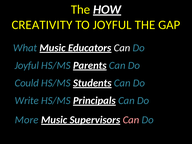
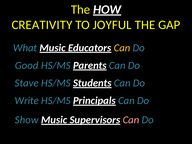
Can colour: white -> yellow (122, 48)
Joyful: Joyful -> Good (27, 65)
Could: Could -> Stave (27, 83)
More: More -> Show (27, 120)
